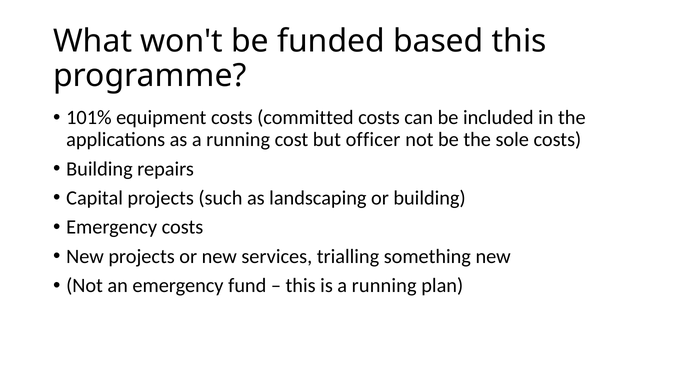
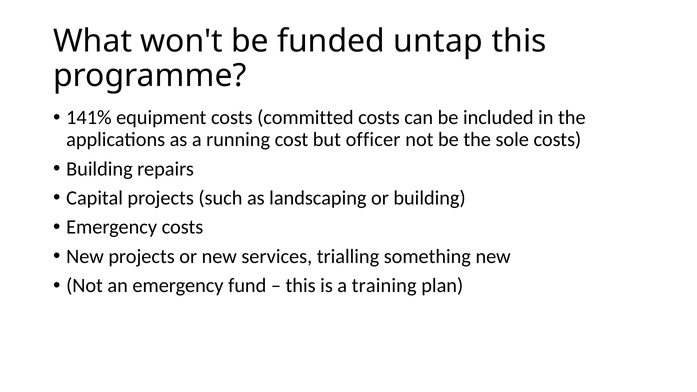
based: based -> untap (438, 41)
101%: 101% -> 141% (89, 118)
is a running: running -> training (384, 286)
